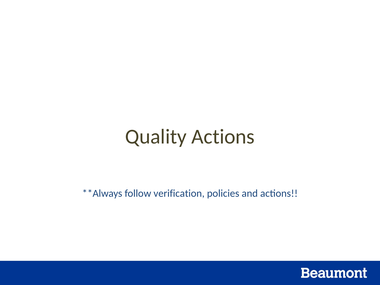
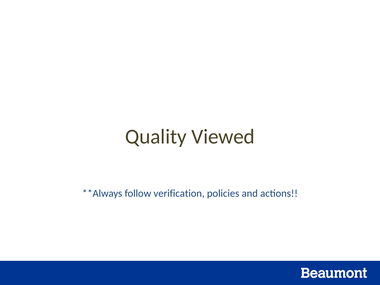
Quality Actions: Actions -> Viewed (223, 137)
